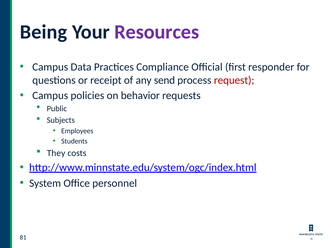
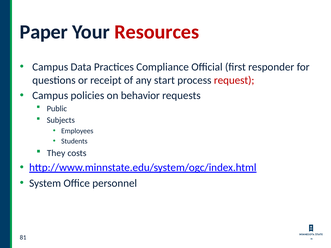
Being: Being -> Paper (44, 32)
Resources colour: purple -> red (157, 32)
send: send -> start (164, 80)
